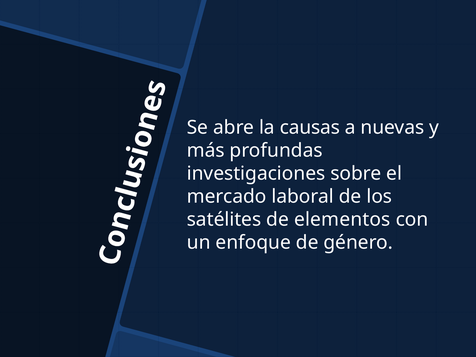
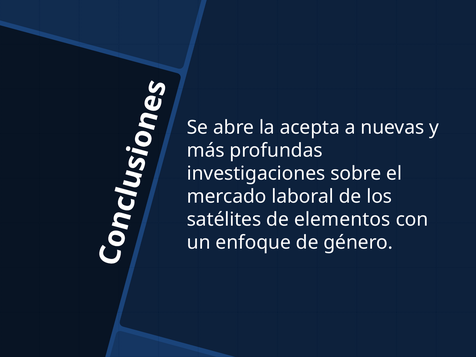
causas: causas -> acepta (310, 128)
